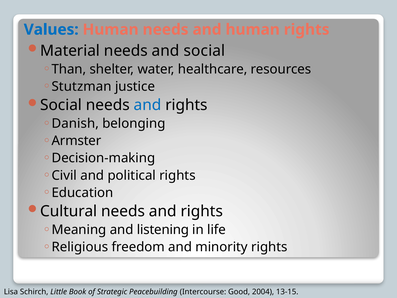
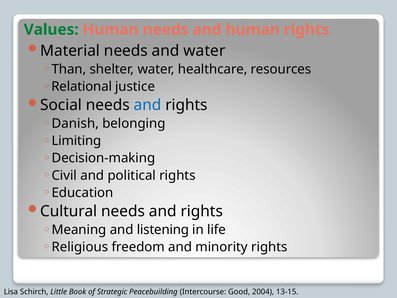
Values colour: blue -> green (51, 30)
and social: social -> water (204, 51)
Stutzman: Stutzman -> Relational (82, 86)
Armster: Armster -> Limiting (76, 141)
